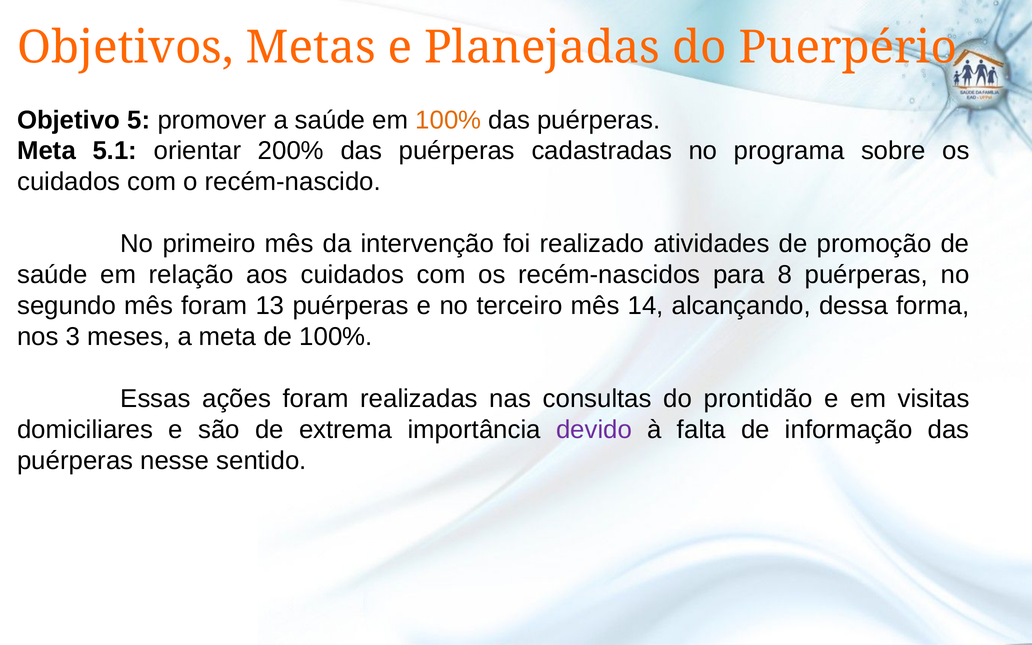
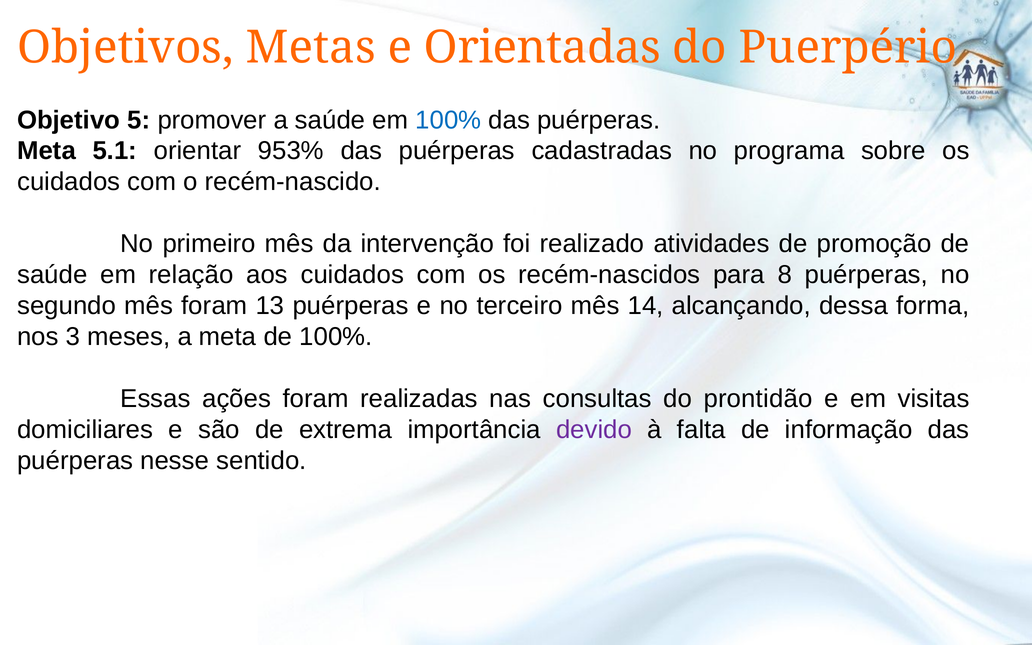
Planejadas: Planejadas -> Orientadas (542, 47)
100% colour: orange -> blue (448, 120)
200%: 200% -> 953% (291, 151)
